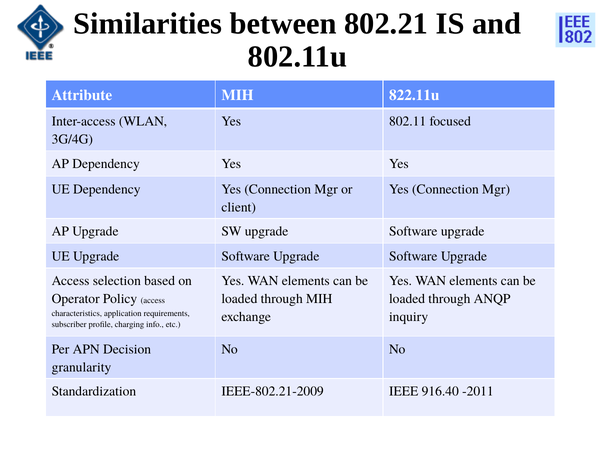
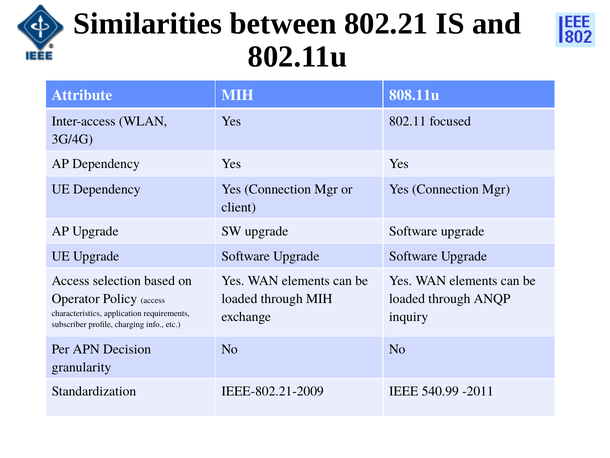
822.11u: 822.11u -> 808.11u (414, 95)
916.40: 916.40 -> 540.99 (440, 391)
